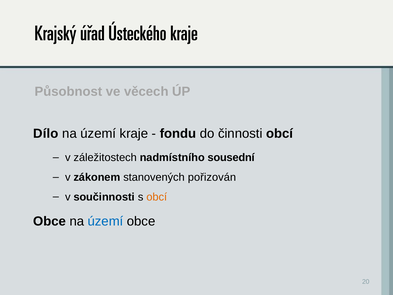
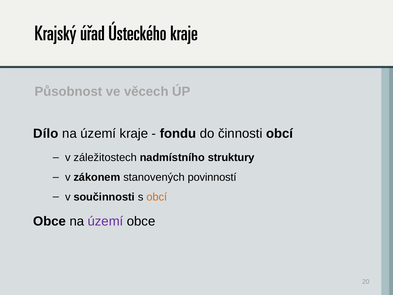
sousední: sousední -> struktury (231, 157)
pořizován: pořizován -> povinností (212, 177)
území colour: blue -> purple (105, 221)
